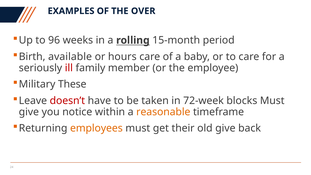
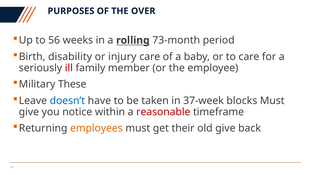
EXAMPLES: EXAMPLES -> PURPOSES (71, 11)
96: 96 -> 56 (54, 40)
15-month: 15-month -> 73-month (176, 40)
available: available -> disability (70, 57)
hours: hours -> injury (122, 57)
doesn’t colour: red -> blue (67, 101)
72-week: 72-week -> 37-week (204, 101)
reasonable colour: orange -> red (163, 112)
